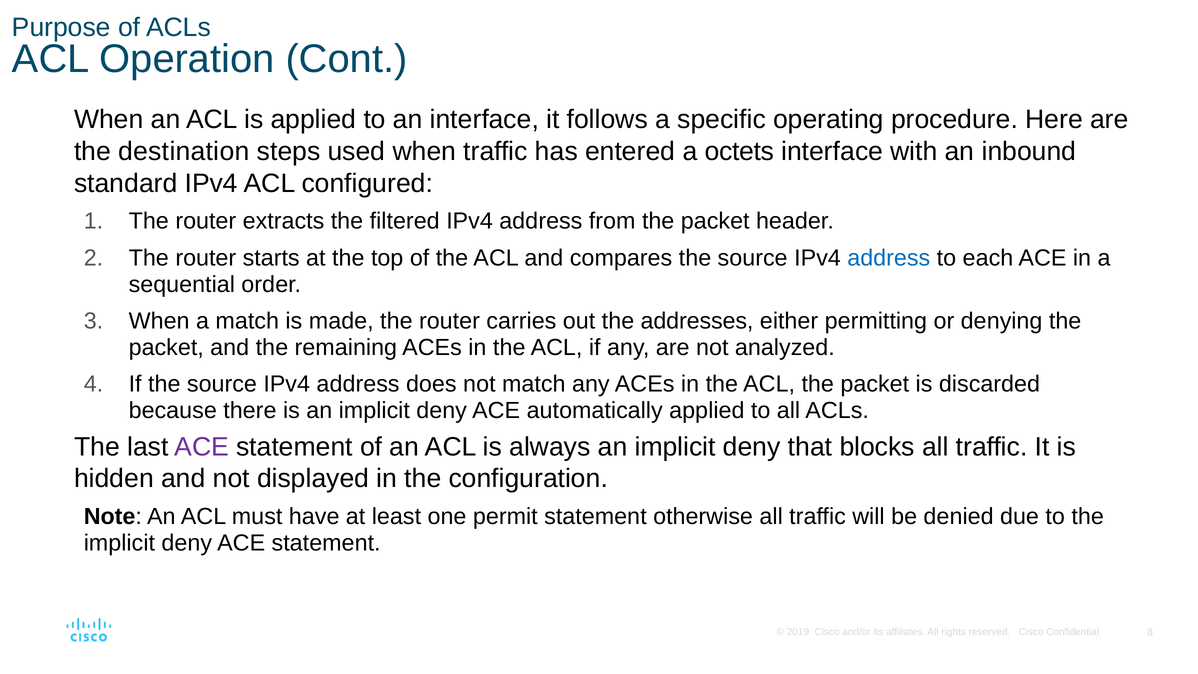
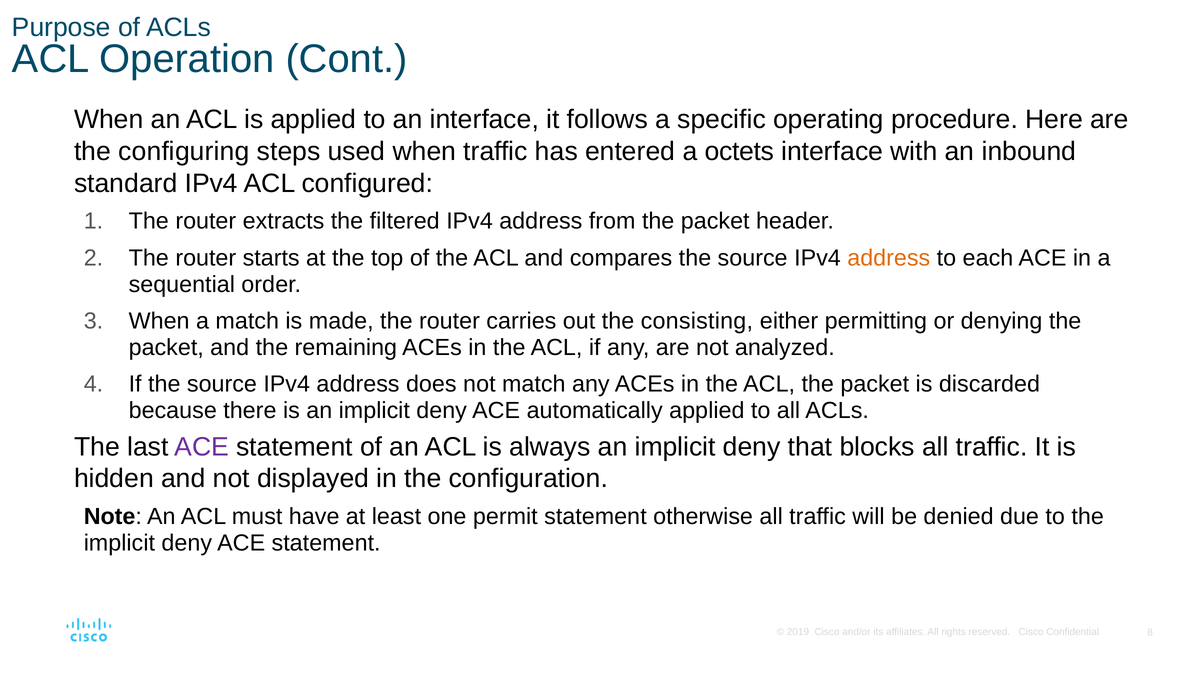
destination: destination -> configuring (184, 152)
address colour: blue -> orange (889, 258)
addresses: addresses -> consisting (697, 321)
